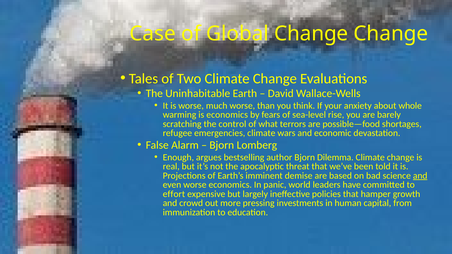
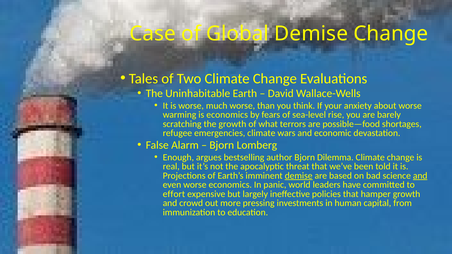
Global Change: Change -> Demise (311, 34)
about whole: whole -> worse (410, 106)
the control: control -> growth (232, 124)
demise underline: none -> present (299, 176)
